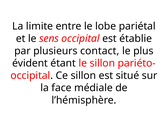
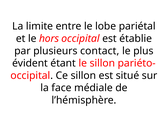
sens: sens -> hors (49, 39)
